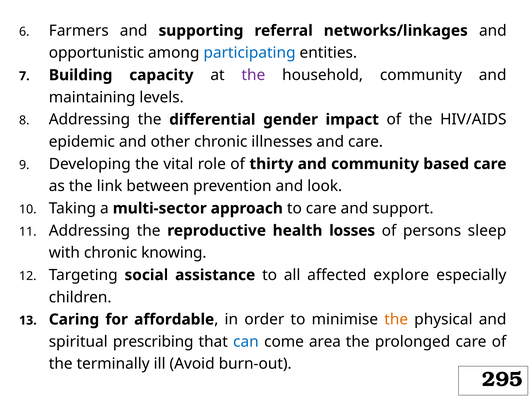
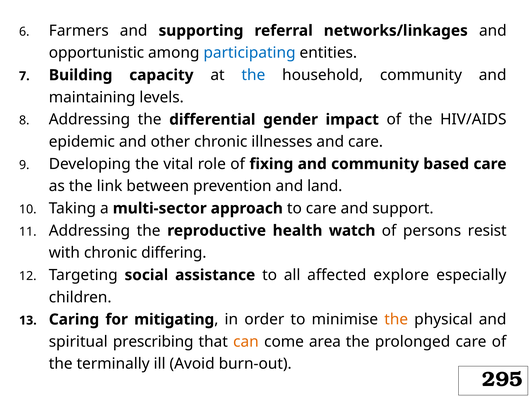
the colour: purple -> blue (253, 75)
thirty: thirty -> fixing (271, 164)
look: look -> land (325, 186)
losses: losses -> watch (352, 230)
sleep: sleep -> resist (487, 230)
knowing: knowing -> differing (174, 253)
affordable: affordable -> mitigating (174, 319)
can colour: blue -> orange (246, 341)
